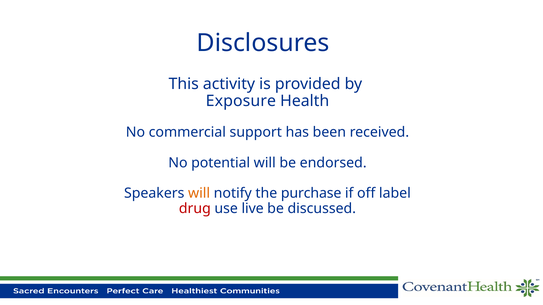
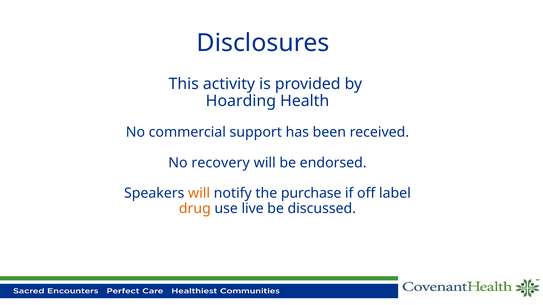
Exposure: Exposure -> Hoarding (241, 101)
potential: potential -> recovery (221, 163)
drug colour: red -> orange (195, 209)
